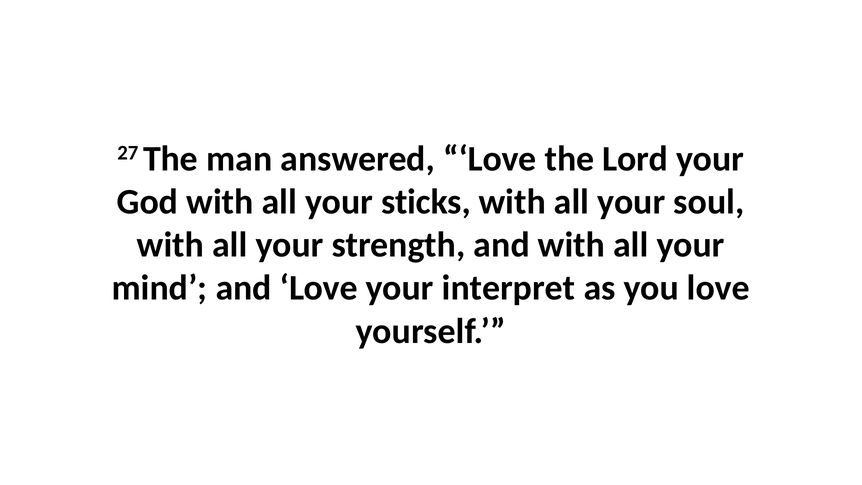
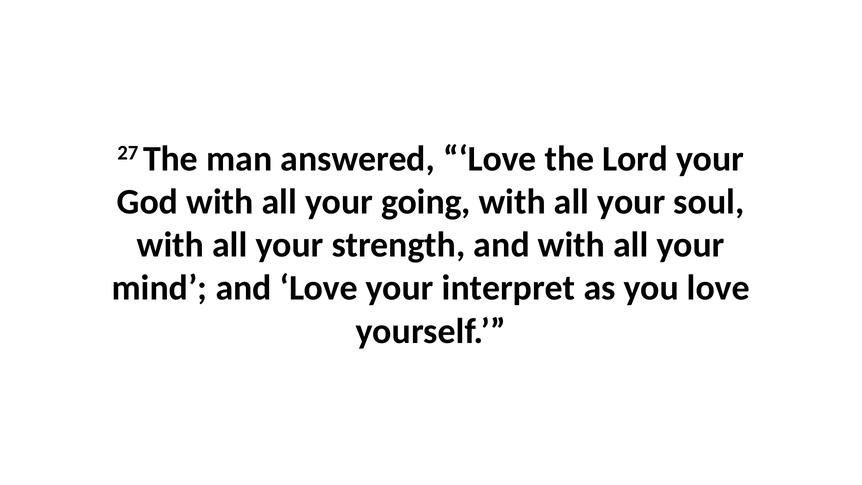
sticks: sticks -> going (426, 202)
